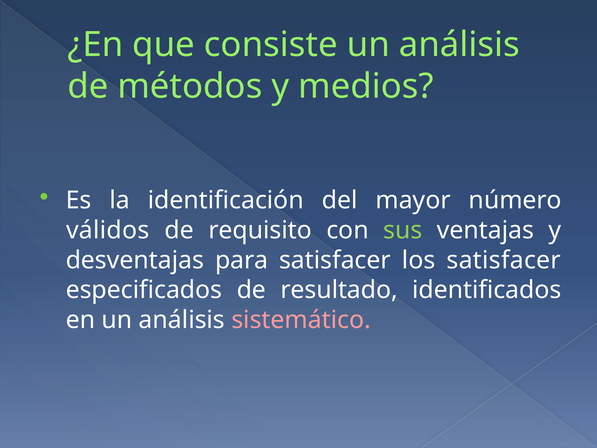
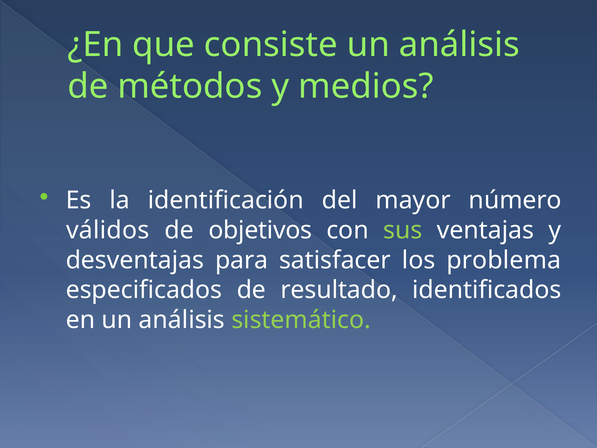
requisito: requisito -> objetivos (260, 230)
los satisfacer: satisfacer -> problema (504, 260)
sistemático colour: pink -> light green (301, 320)
